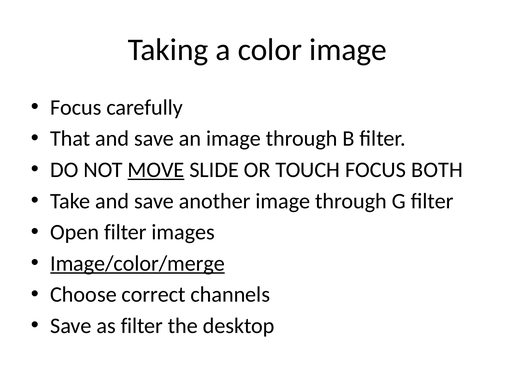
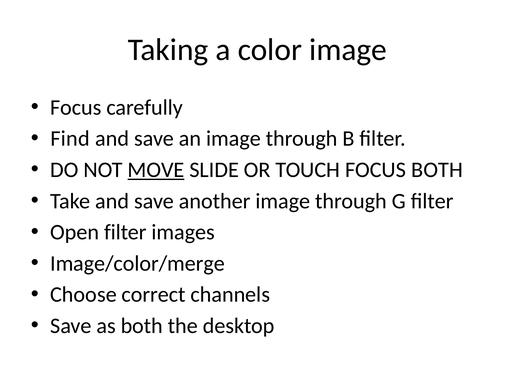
That: That -> Find (70, 139)
Image/color/merge underline: present -> none (138, 264)
as filter: filter -> both (142, 326)
